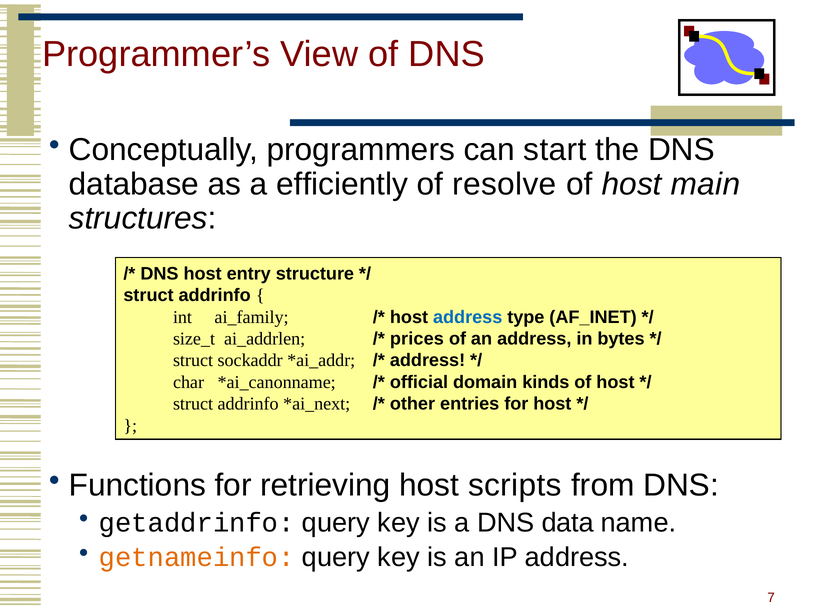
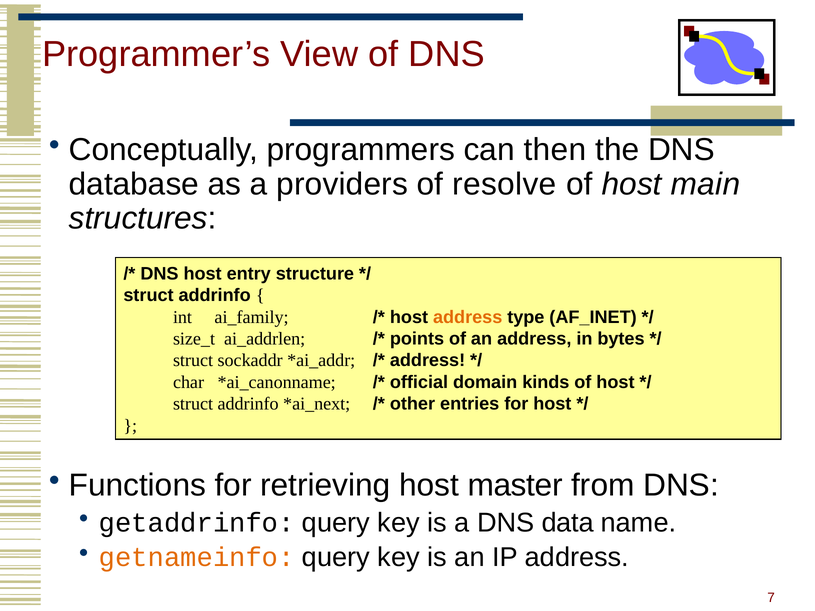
start: start -> then (555, 150)
efficiently: efficiently -> providers (342, 184)
address colour: blue -> orange (468, 317)
prices: prices -> points (417, 339)
scripts: scripts -> master (515, 486)
